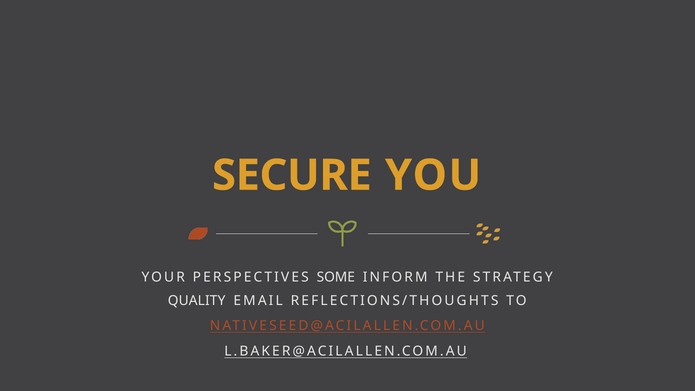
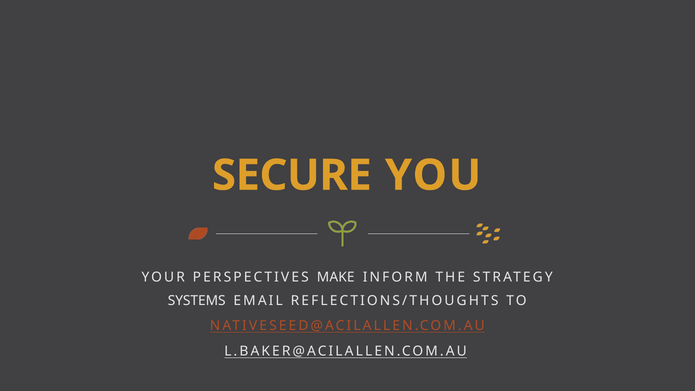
SOME: SOME -> MAKE (336, 277)
QUALITY: QUALITY -> SYSTEMS (197, 301)
